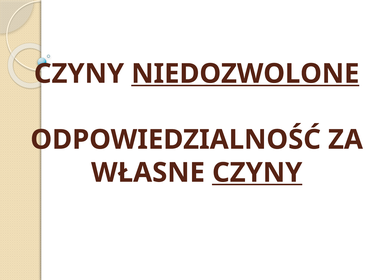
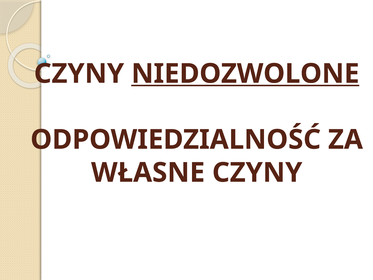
CZYNY underline: present -> none (257, 172)
